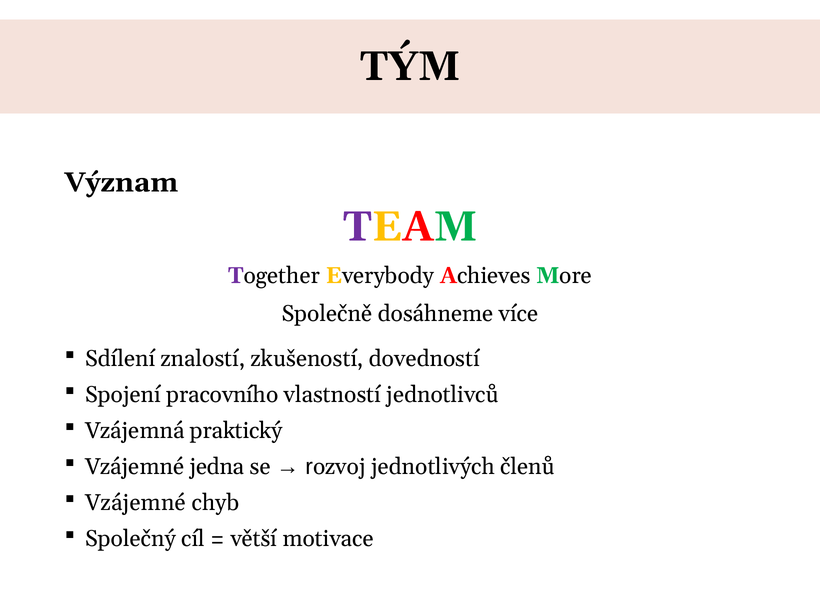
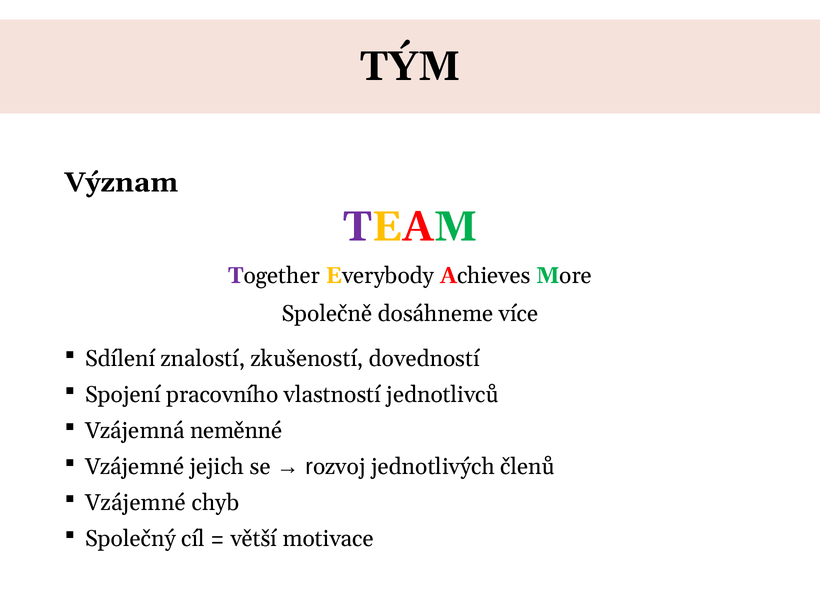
praktický: praktický -> neměnné (236, 431)
jedna: jedna -> jejich (217, 467)
